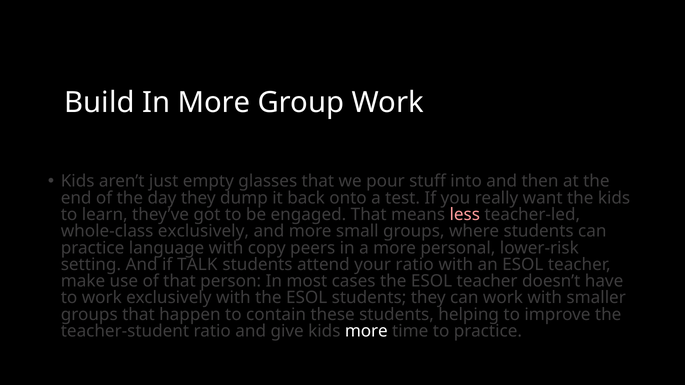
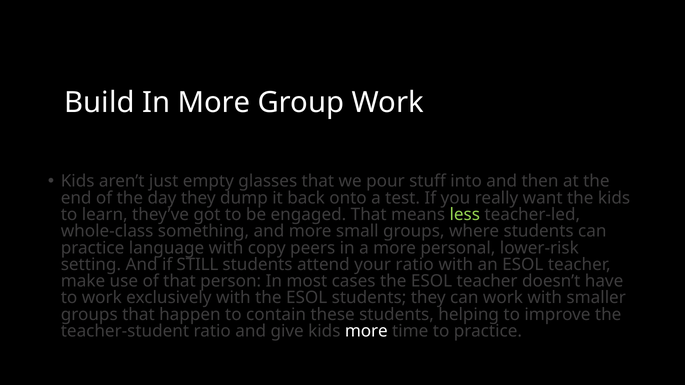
less colour: pink -> light green (465, 215)
whole-class exclusively: exclusively -> something (203, 231)
TALK: TALK -> STILL (197, 265)
